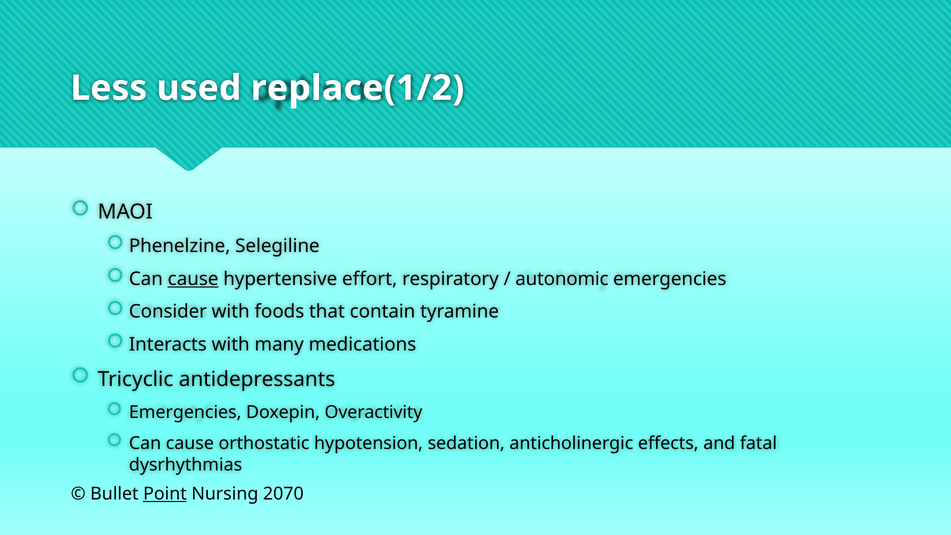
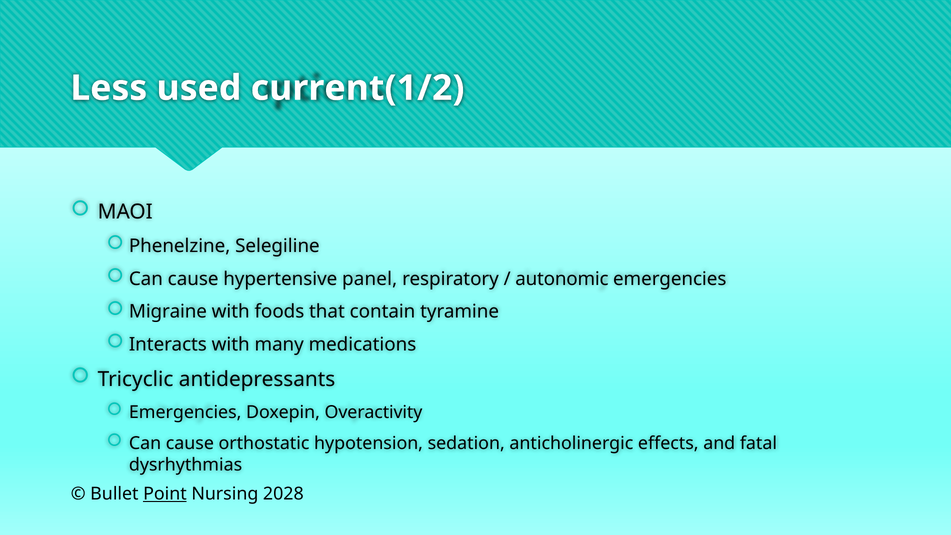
replace(1/2: replace(1/2 -> current(1/2 (358, 88)
cause underline: present -> none (193, 279)
effort: effort -> panel (370, 279)
Consider: Consider -> Migraine (168, 312)
2070: 2070 -> 2028 (283, 494)
